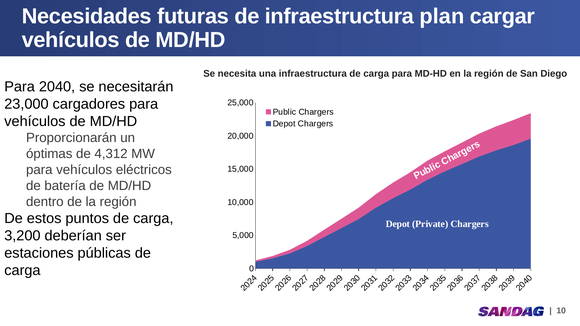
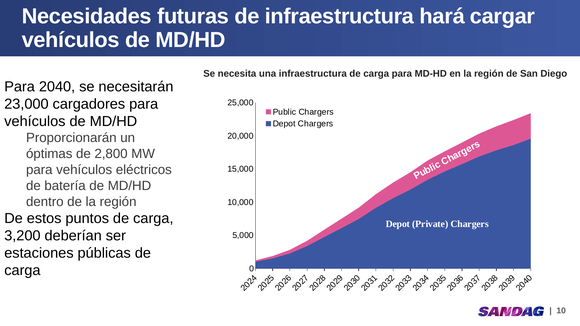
plan: plan -> hará (442, 16)
4,312: 4,312 -> 2,800 (111, 154)
